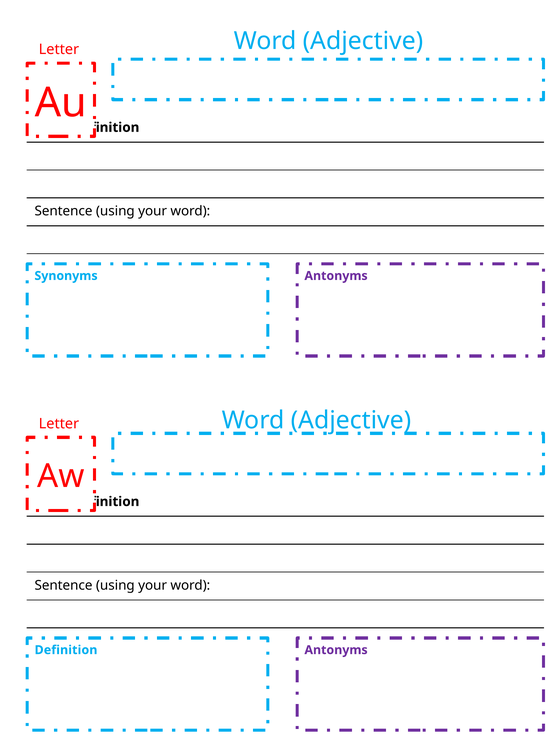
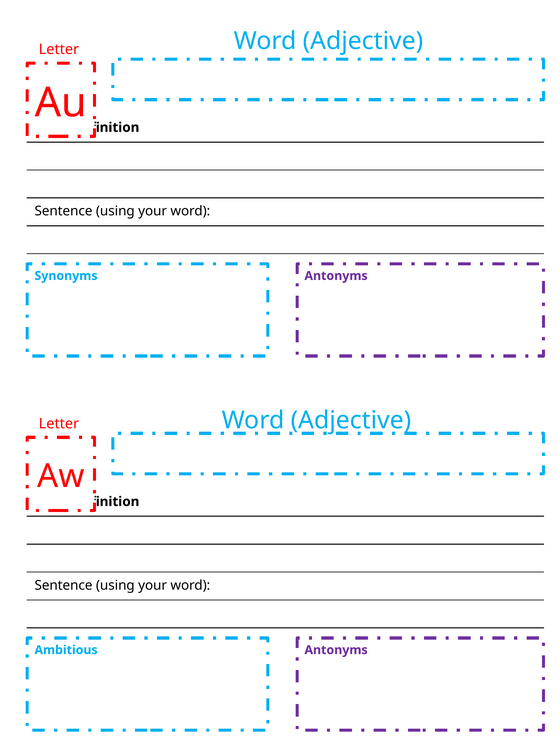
Definition: Definition -> Ambitious (66, 649)
